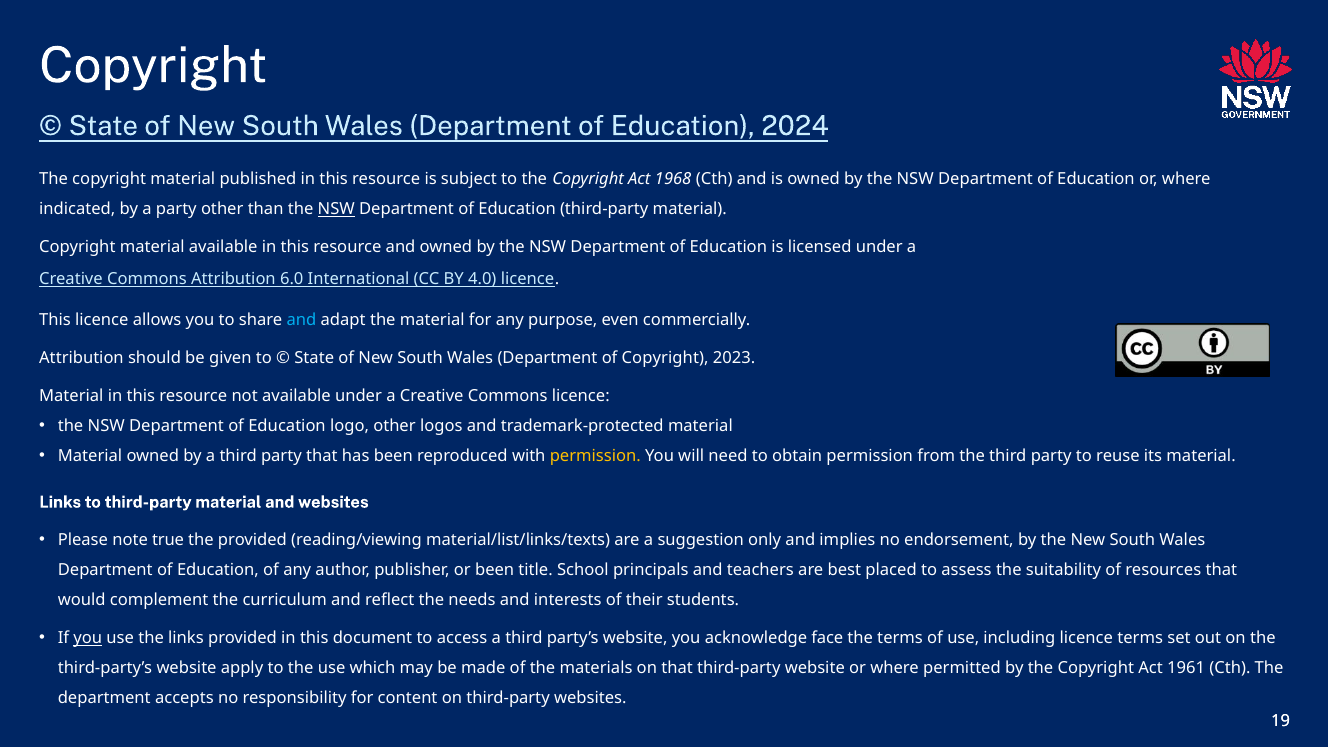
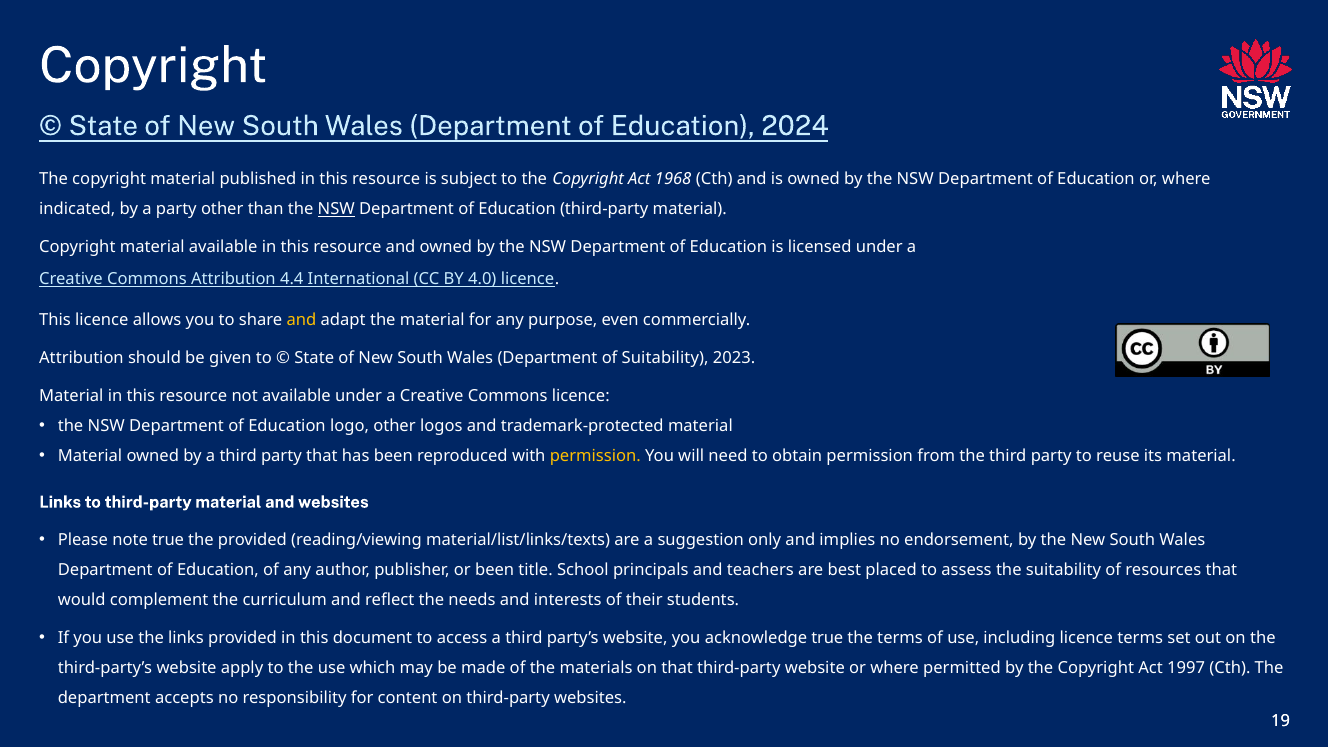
6.0: 6.0 -> 4.4 (292, 279)
and colour: light blue -> yellow (302, 320)
of Copyright: Copyright -> Suitability (665, 358)
you underline: present -> none (88, 638)
acknowledge face: face -> true (827, 638)
1961: 1961 -> 1997 (1186, 668)
